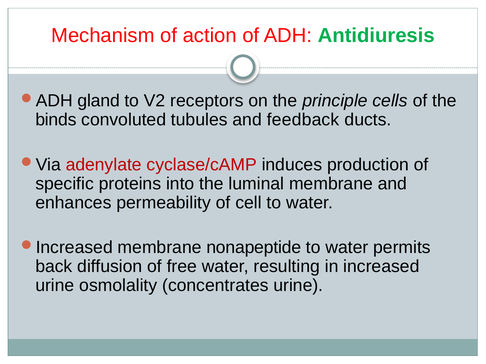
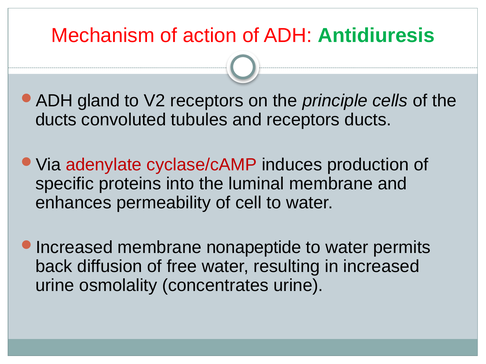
binds: binds -> ducts (56, 120)
and feedback: feedback -> receptors (303, 120)
